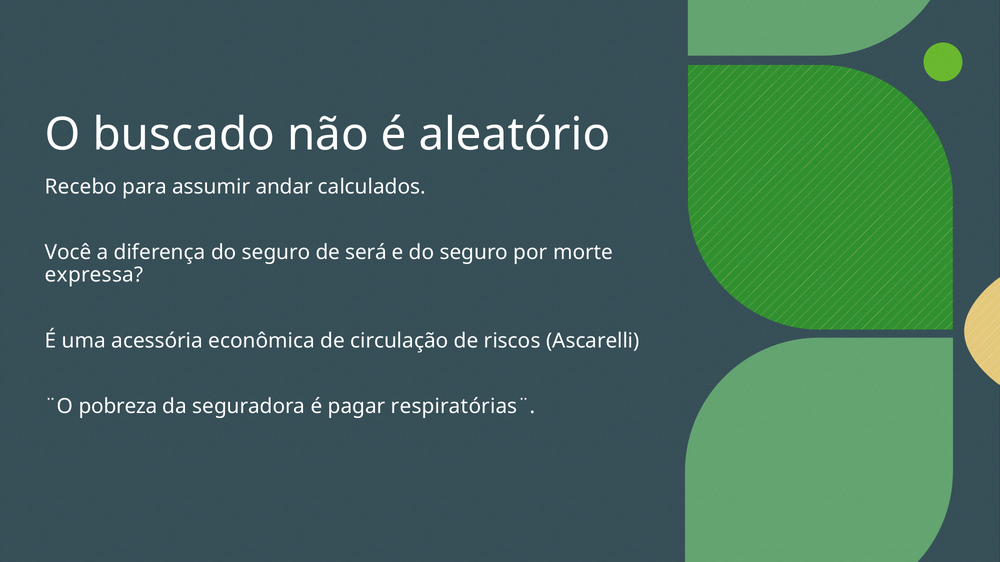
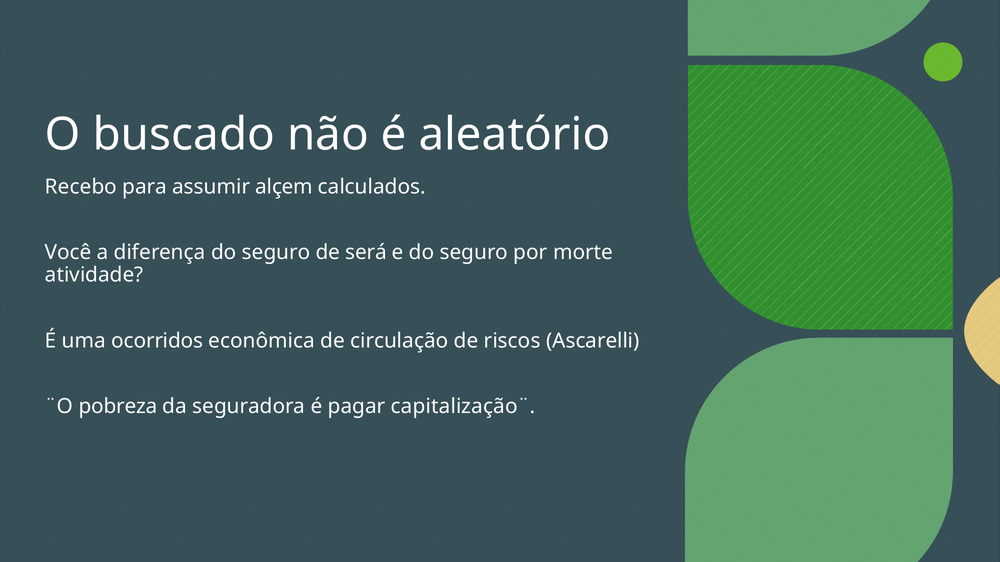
andar: andar -> alçem (284, 187)
expressa: expressa -> atividade (94, 275)
acessória: acessória -> ocorridos (157, 341)
respiratórias¨: respiratórias¨ -> capitalização¨ (463, 407)
